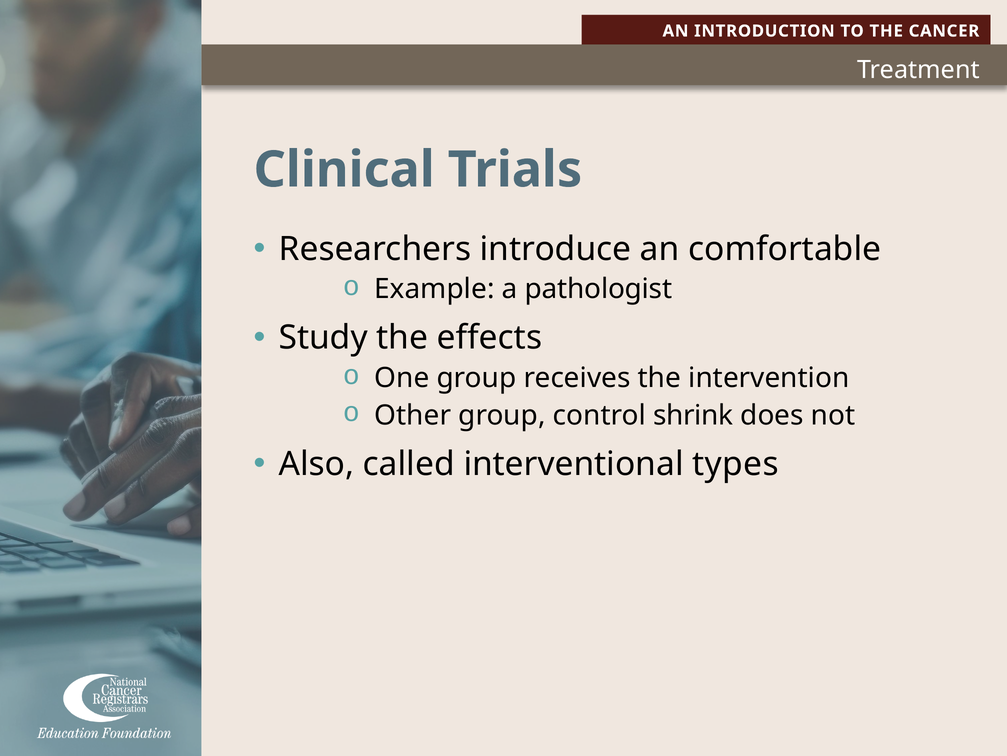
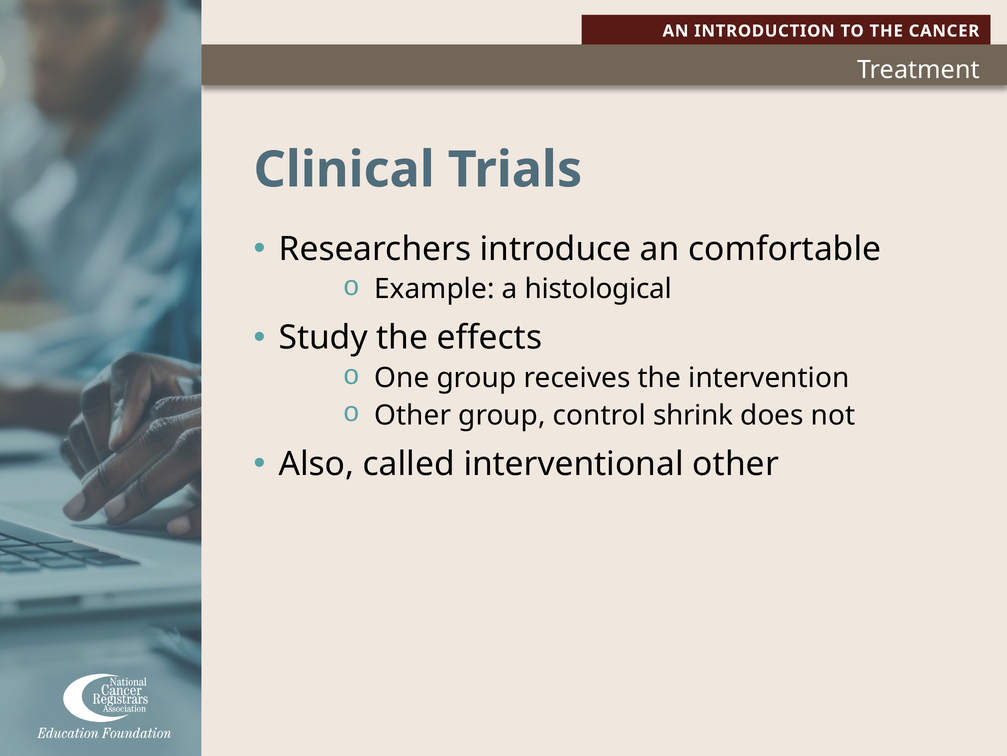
pathologist: pathologist -> histological (598, 289)
interventional types: types -> other (736, 464)
